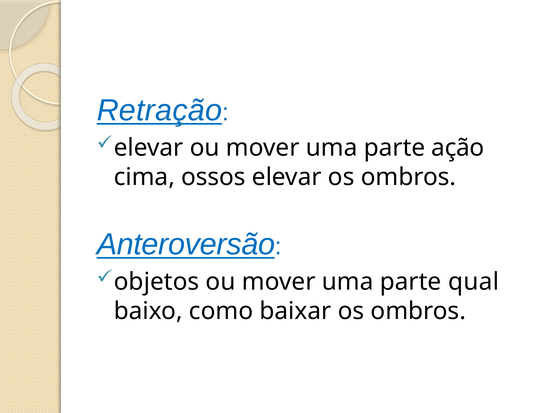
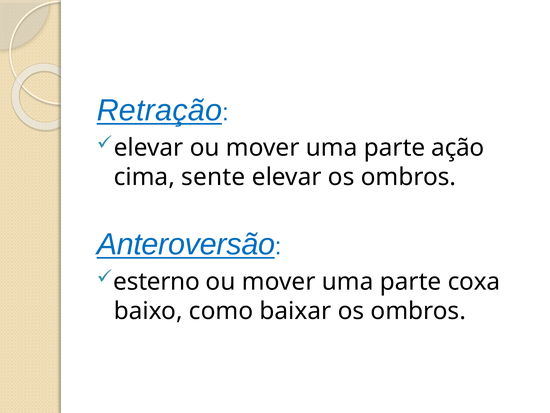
ossos: ossos -> sente (213, 177)
objetos: objetos -> esterno (157, 281)
qual: qual -> coxa (474, 281)
